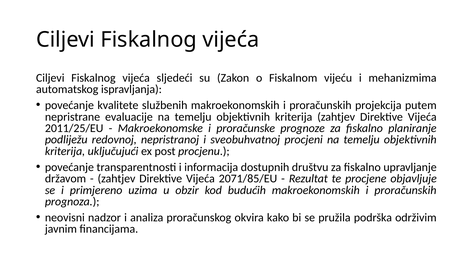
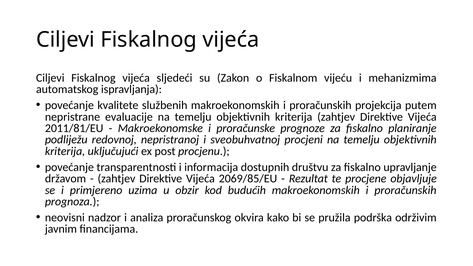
2011/25/EU: 2011/25/EU -> 2011/81/EU (74, 128)
2071/85/EU: 2071/85/EU -> 2069/85/EU (248, 179)
